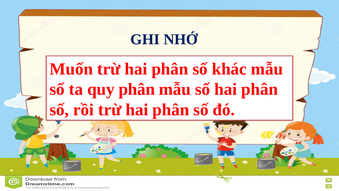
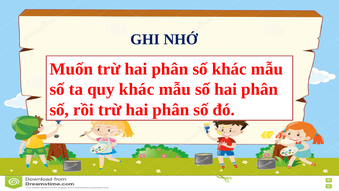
quy phân: phân -> khác (137, 89)
